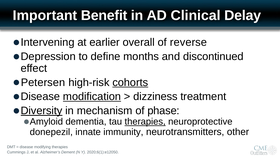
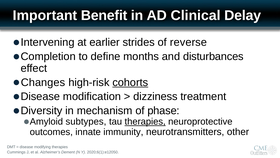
overall: overall -> strides (139, 42)
Depression: Depression -> Completion (48, 56)
discontinued: discontinued -> disturbances (213, 56)
Petersen: Petersen -> Changes (43, 82)
modification underline: present -> none (92, 96)
Diversity underline: present -> none (42, 110)
dementia: dementia -> subtypes (86, 121)
donepezil: donepezil -> outcomes (51, 132)
